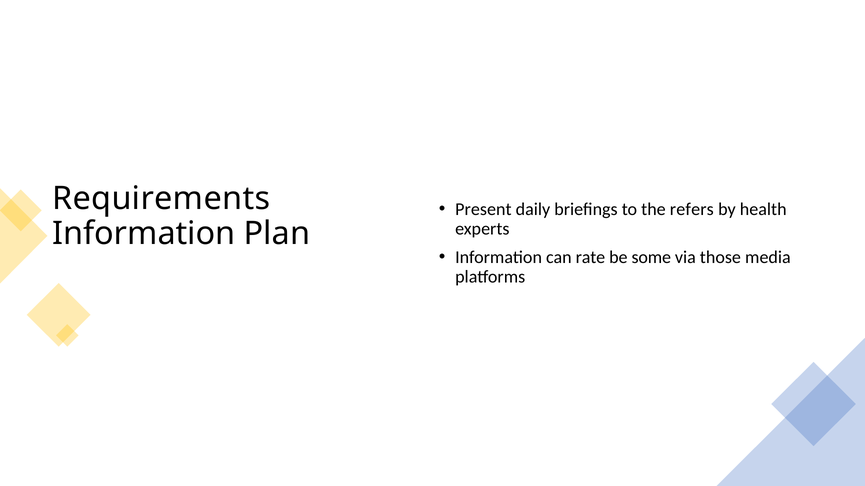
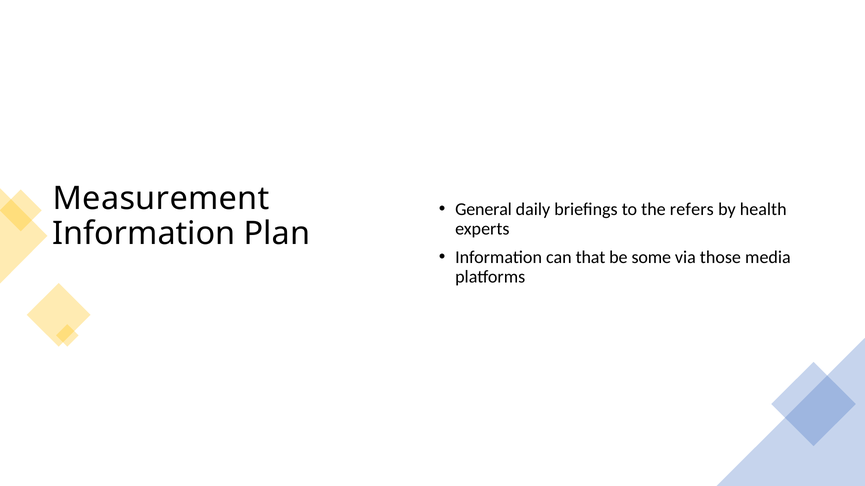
Requirements: Requirements -> Measurement (161, 199)
Present: Present -> General (484, 209)
rate: rate -> that (590, 257)
